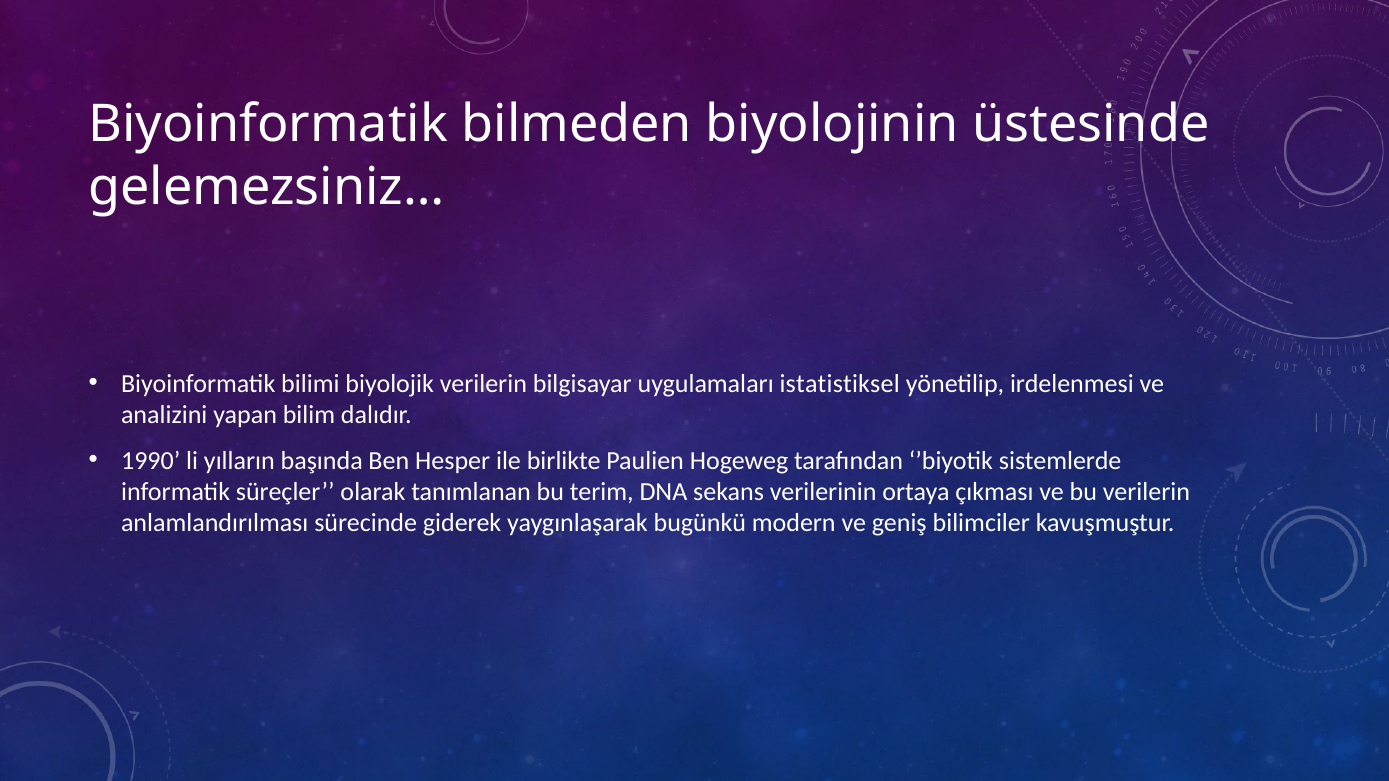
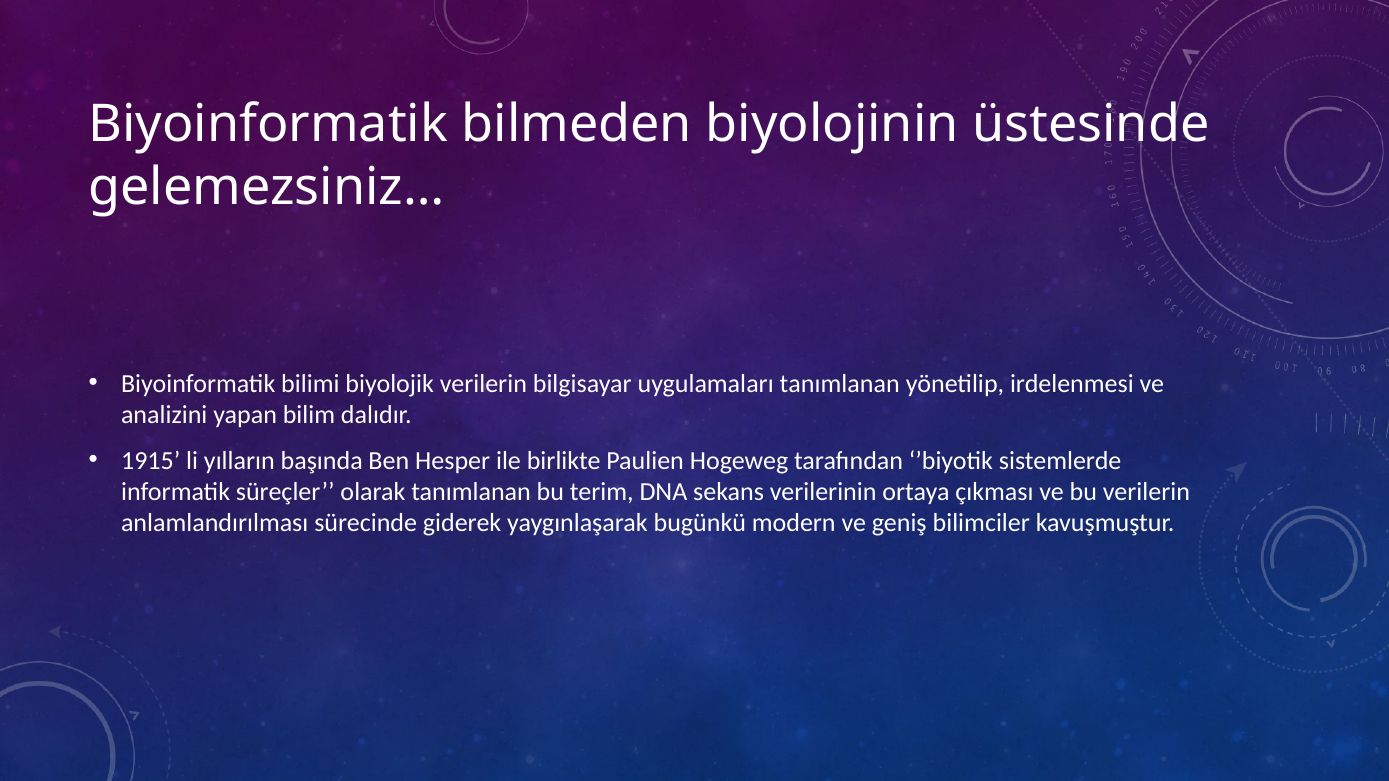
uygulamaları istatistiksel: istatistiksel -> tanımlanan (840, 384)
1990: 1990 -> 1915 (151, 461)
